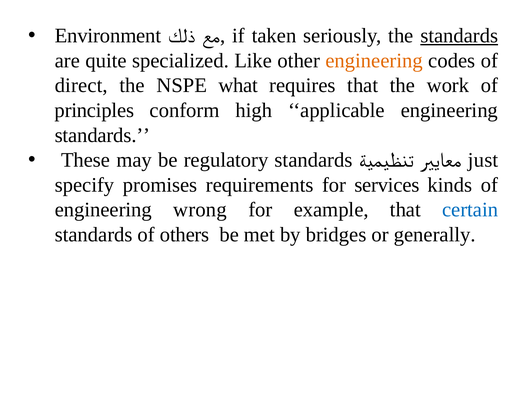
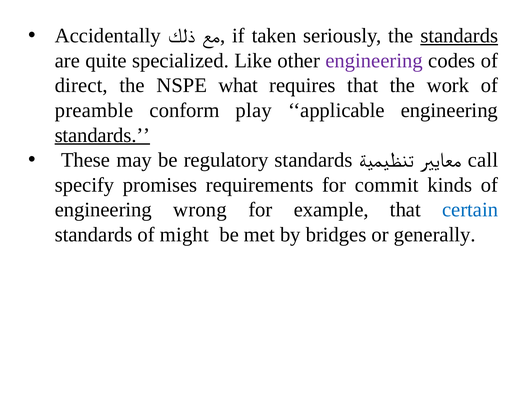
Environment: Environment -> Accidentally (108, 36)
engineering colour: orange -> purple (374, 61)
principles: principles -> preamble (94, 110)
high: high -> play (254, 110)
standards underline: none -> present (102, 135)
just: just -> call (483, 160)
services: services -> commit (387, 185)
others: others -> might (184, 234)
